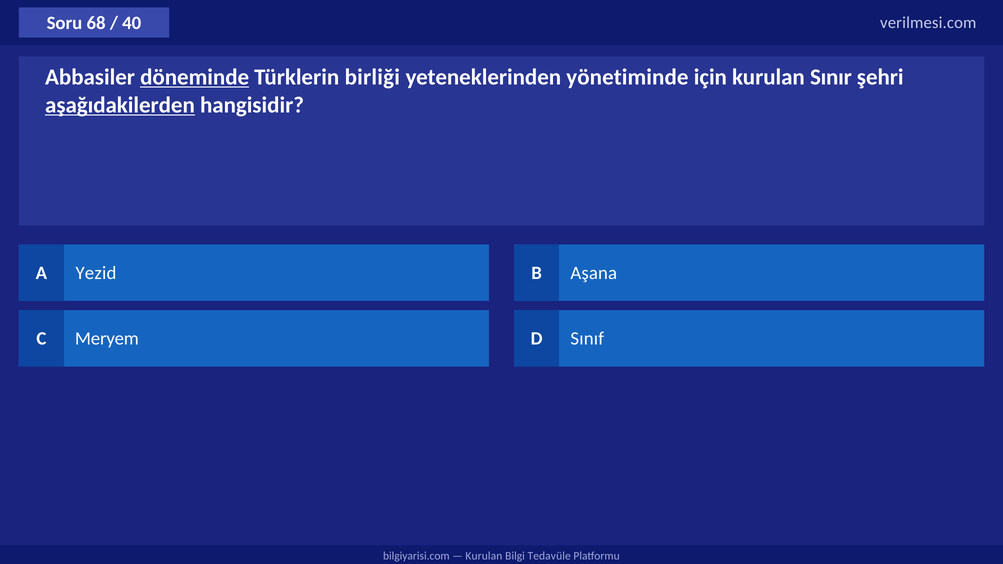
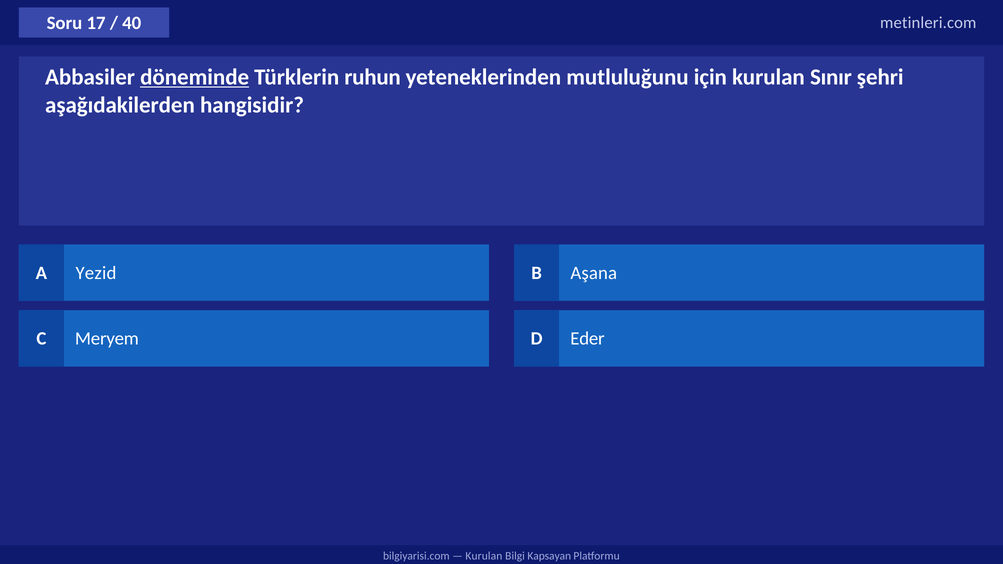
68: 68 -> 17 (96, 23)
verilmesi.com: verilmesi.com -> metinleri.com (928, 23)
birliği: birliği -> ruhun (373, 77)
yönetiminde: yönetiminde -> mutluluğunu (627, 77)
aşağıdakilerden underline: present -> none (120, 105)
Sınıf: Sınıf -> Eder (587, 339)
Tedavüle: Tedavüle -> Kapsayan (549, 556)
